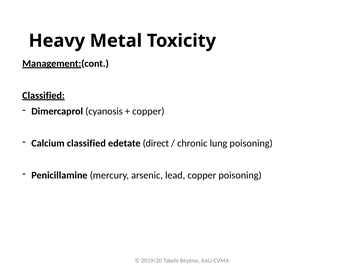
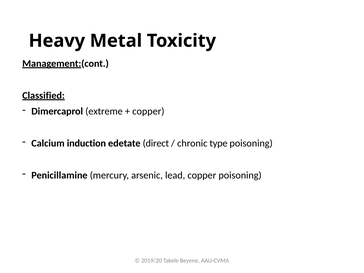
cyanosis: cyanosis -> extreme (104, 111)
Calcium classified: classified -> induction (86, 143)
lung: lung -> type (219, 143)
